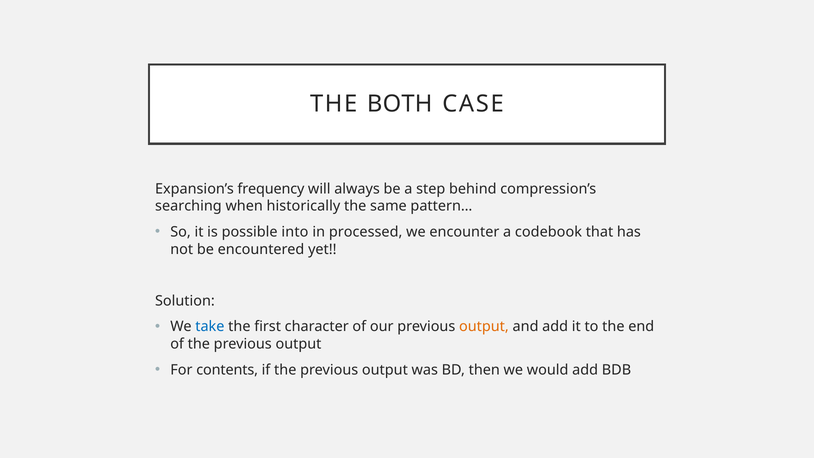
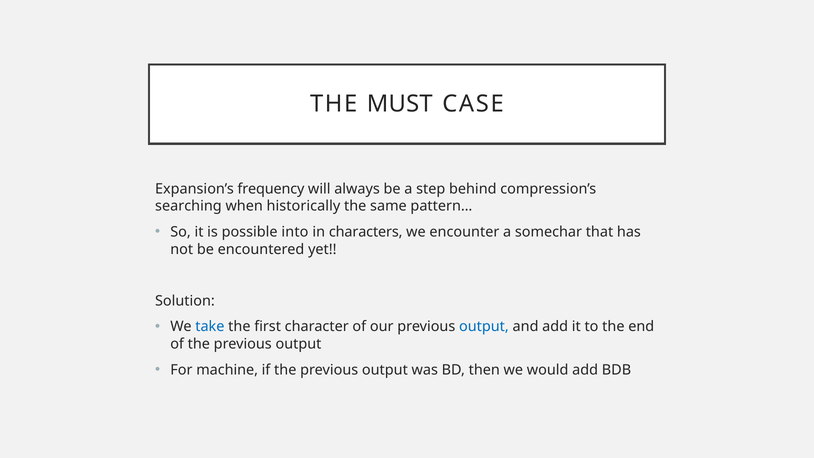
BOTH: BOTH -> MUST (400, 104)
processed: processed -> characters (366, 232)
codebook: codebook -> somechar (549, 232)
output colour: orange -> blue (484, 327)
contents: contents -> machine (227, 370)
